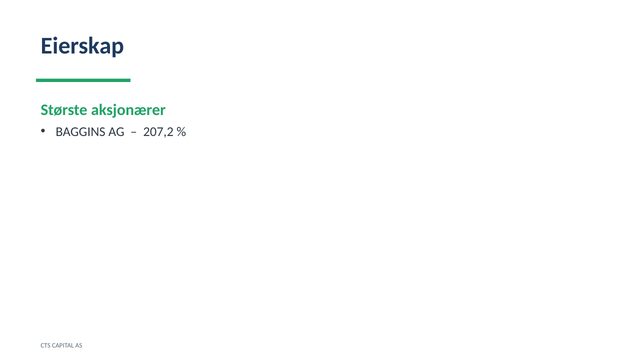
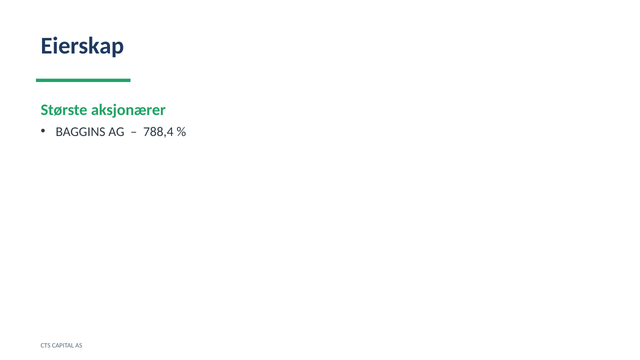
207,2: 207,2 -> 788,4 (158, 132)
